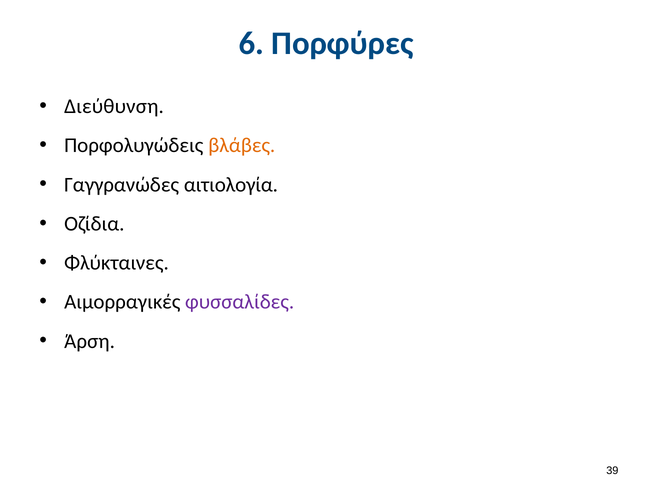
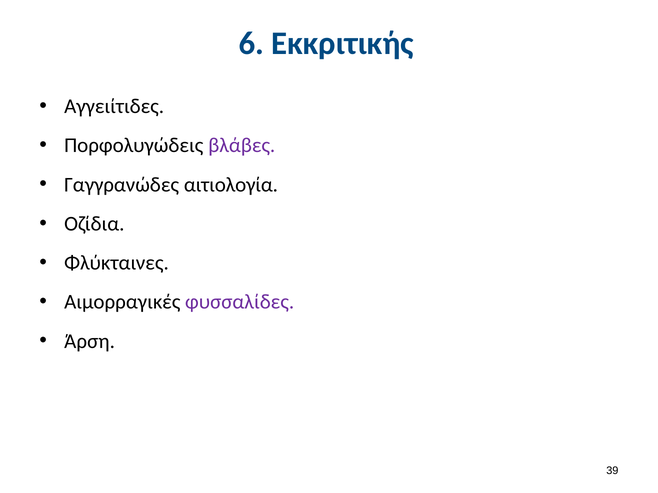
Πορφύρες: Πορφύρες -> Εκκριτικής (342, 43)
Διεύθυνση: Διεύθυνση -> Αγγειίτιδες (114, 106)
βλάβες colour: orange -> purple (242, 146)
